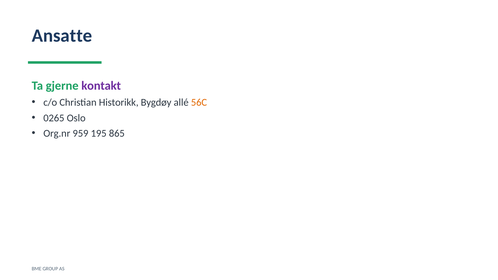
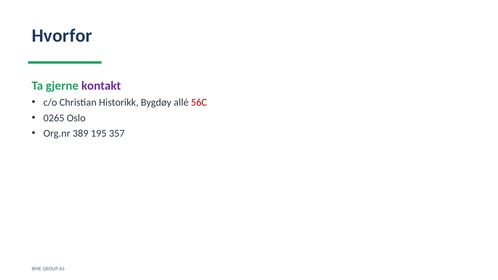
Ansatte: Ansatte -> Hvorfor (62, 36)
56C colour: orange -> red (199, 102)
959: 959 -> 389 (81, 134)
865: 865 -> 357 (117, 134)
